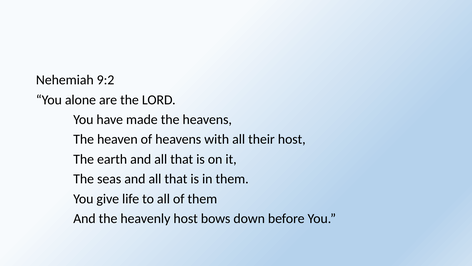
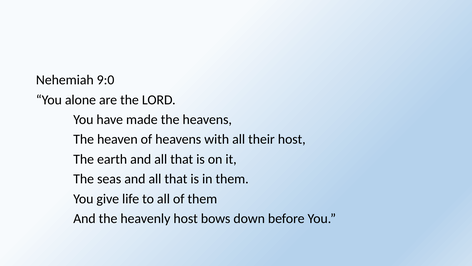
9:2: 9:2 -> 9:0 (106, 80)
